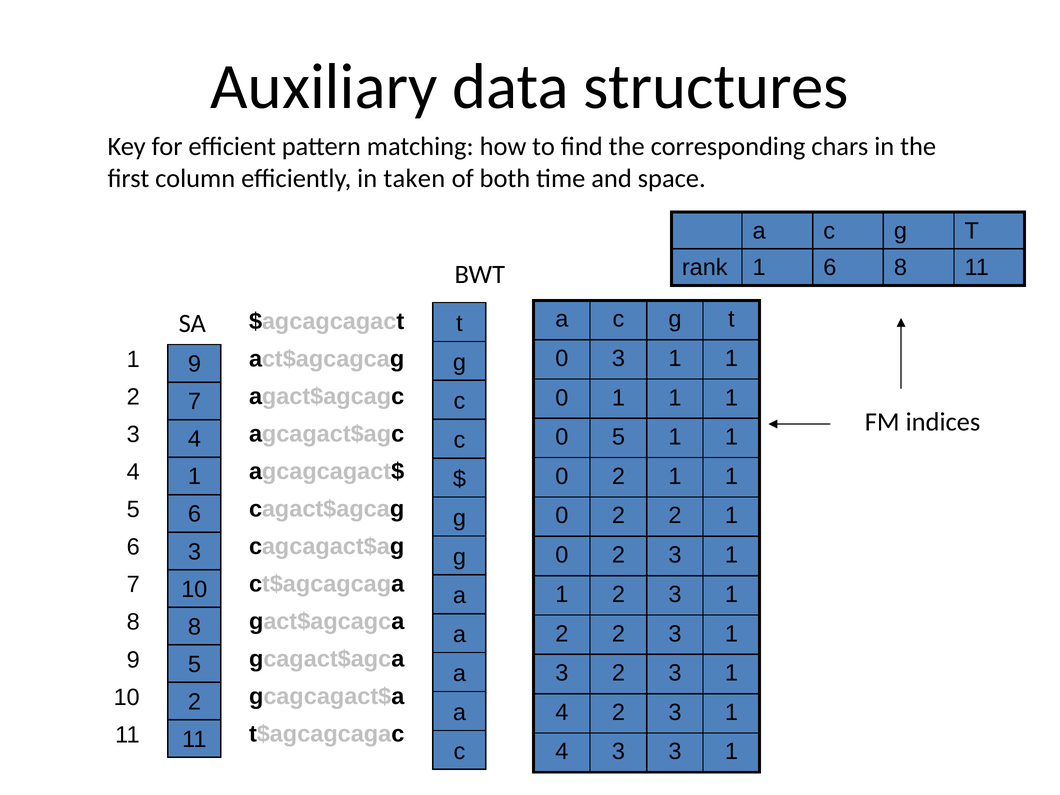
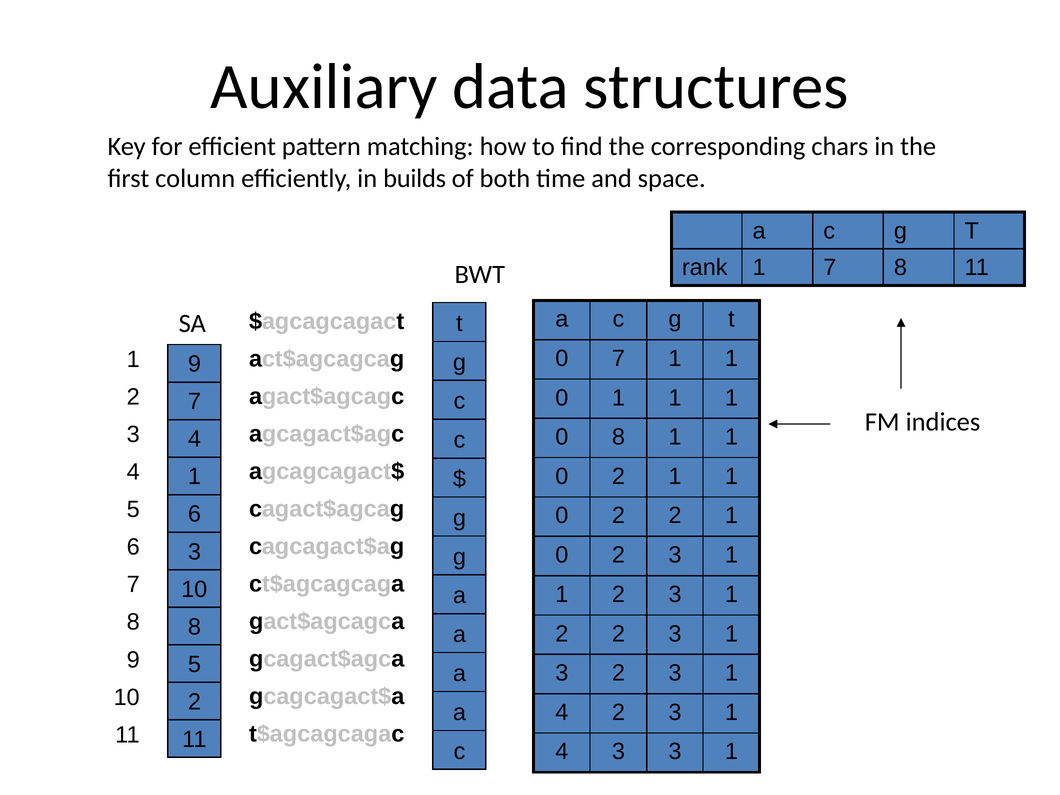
taken: taken -> builds (415, 178)
rank 1 6: 6 -> 7 (830, 268)
0 3: 3 -> 7 (618, 358)
0 5: 5 -> 8 (618, 437)
